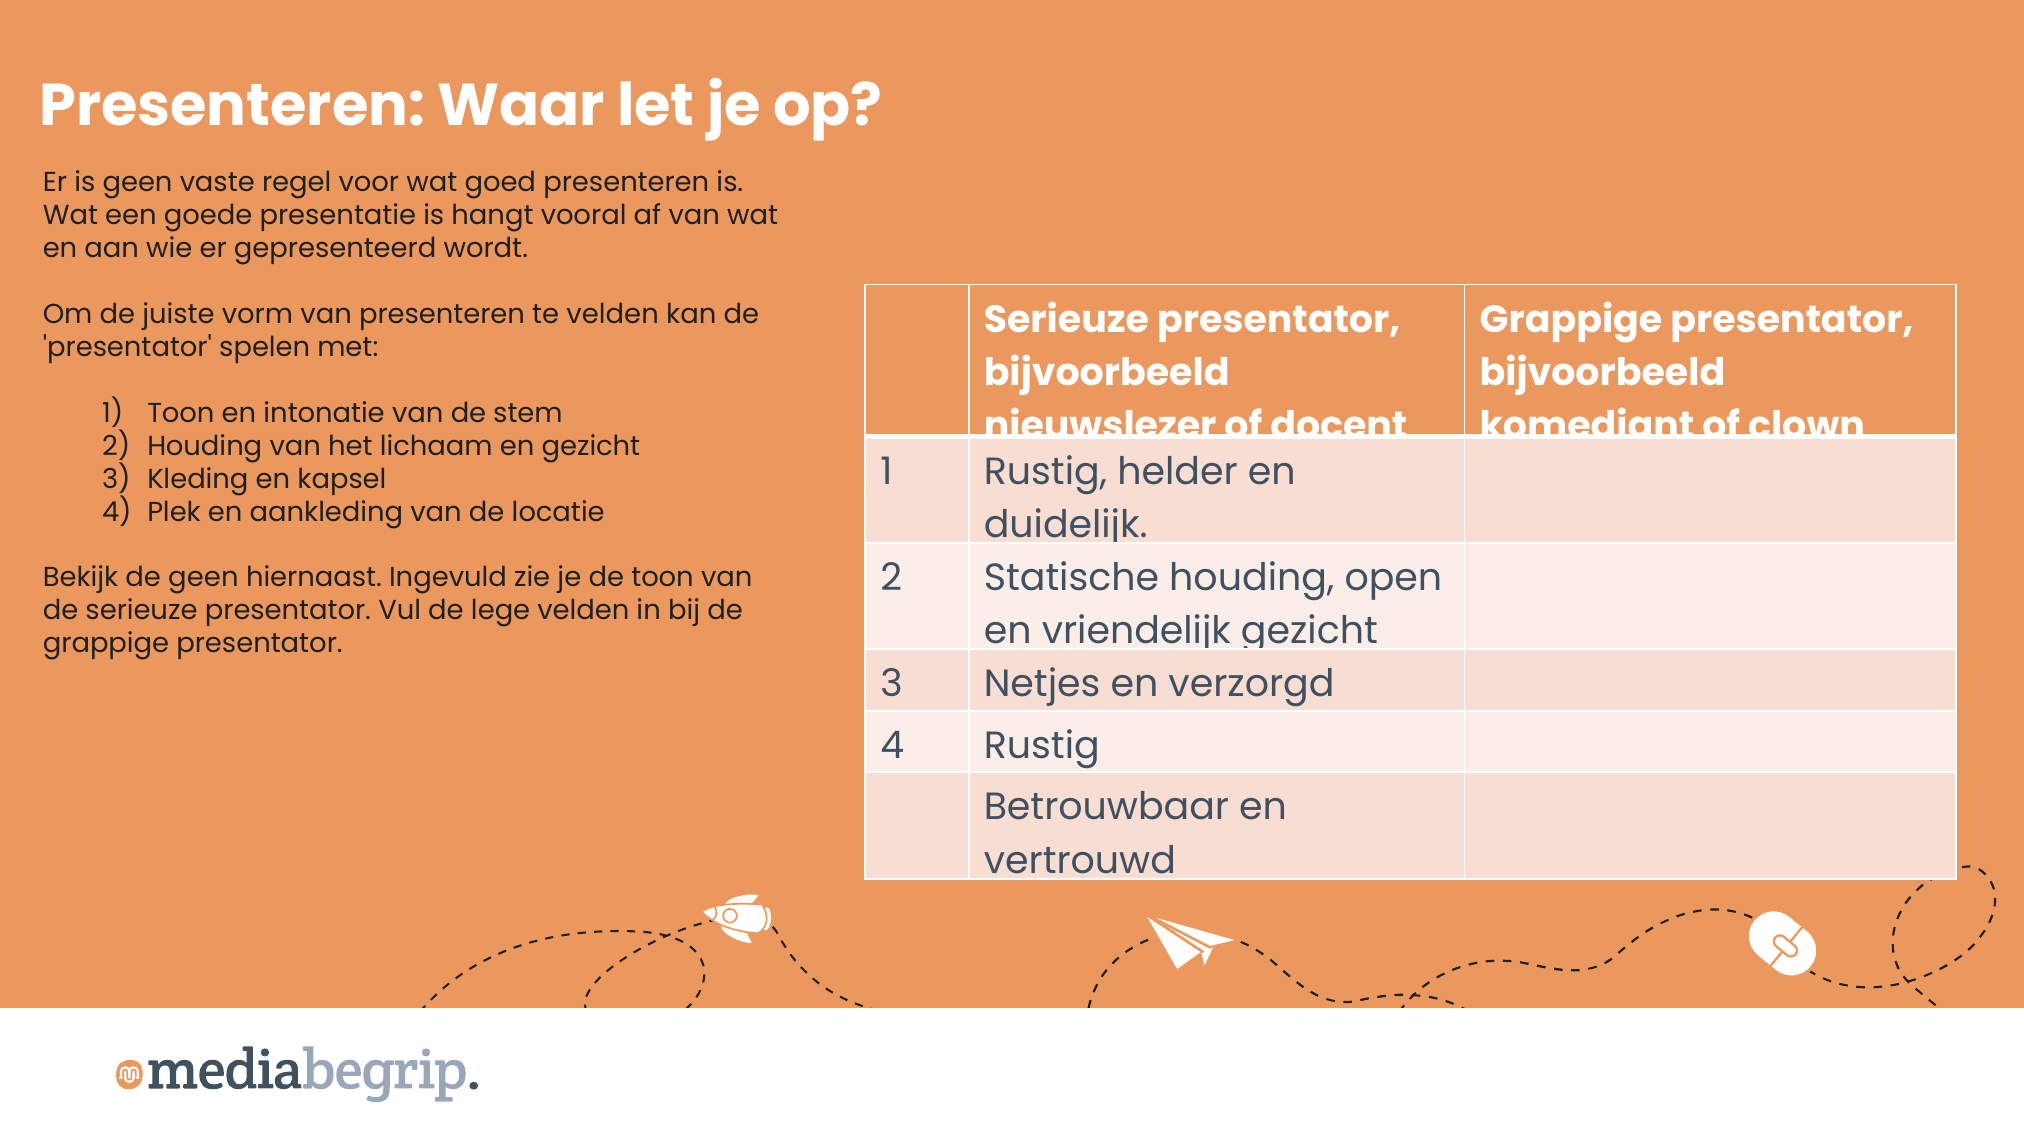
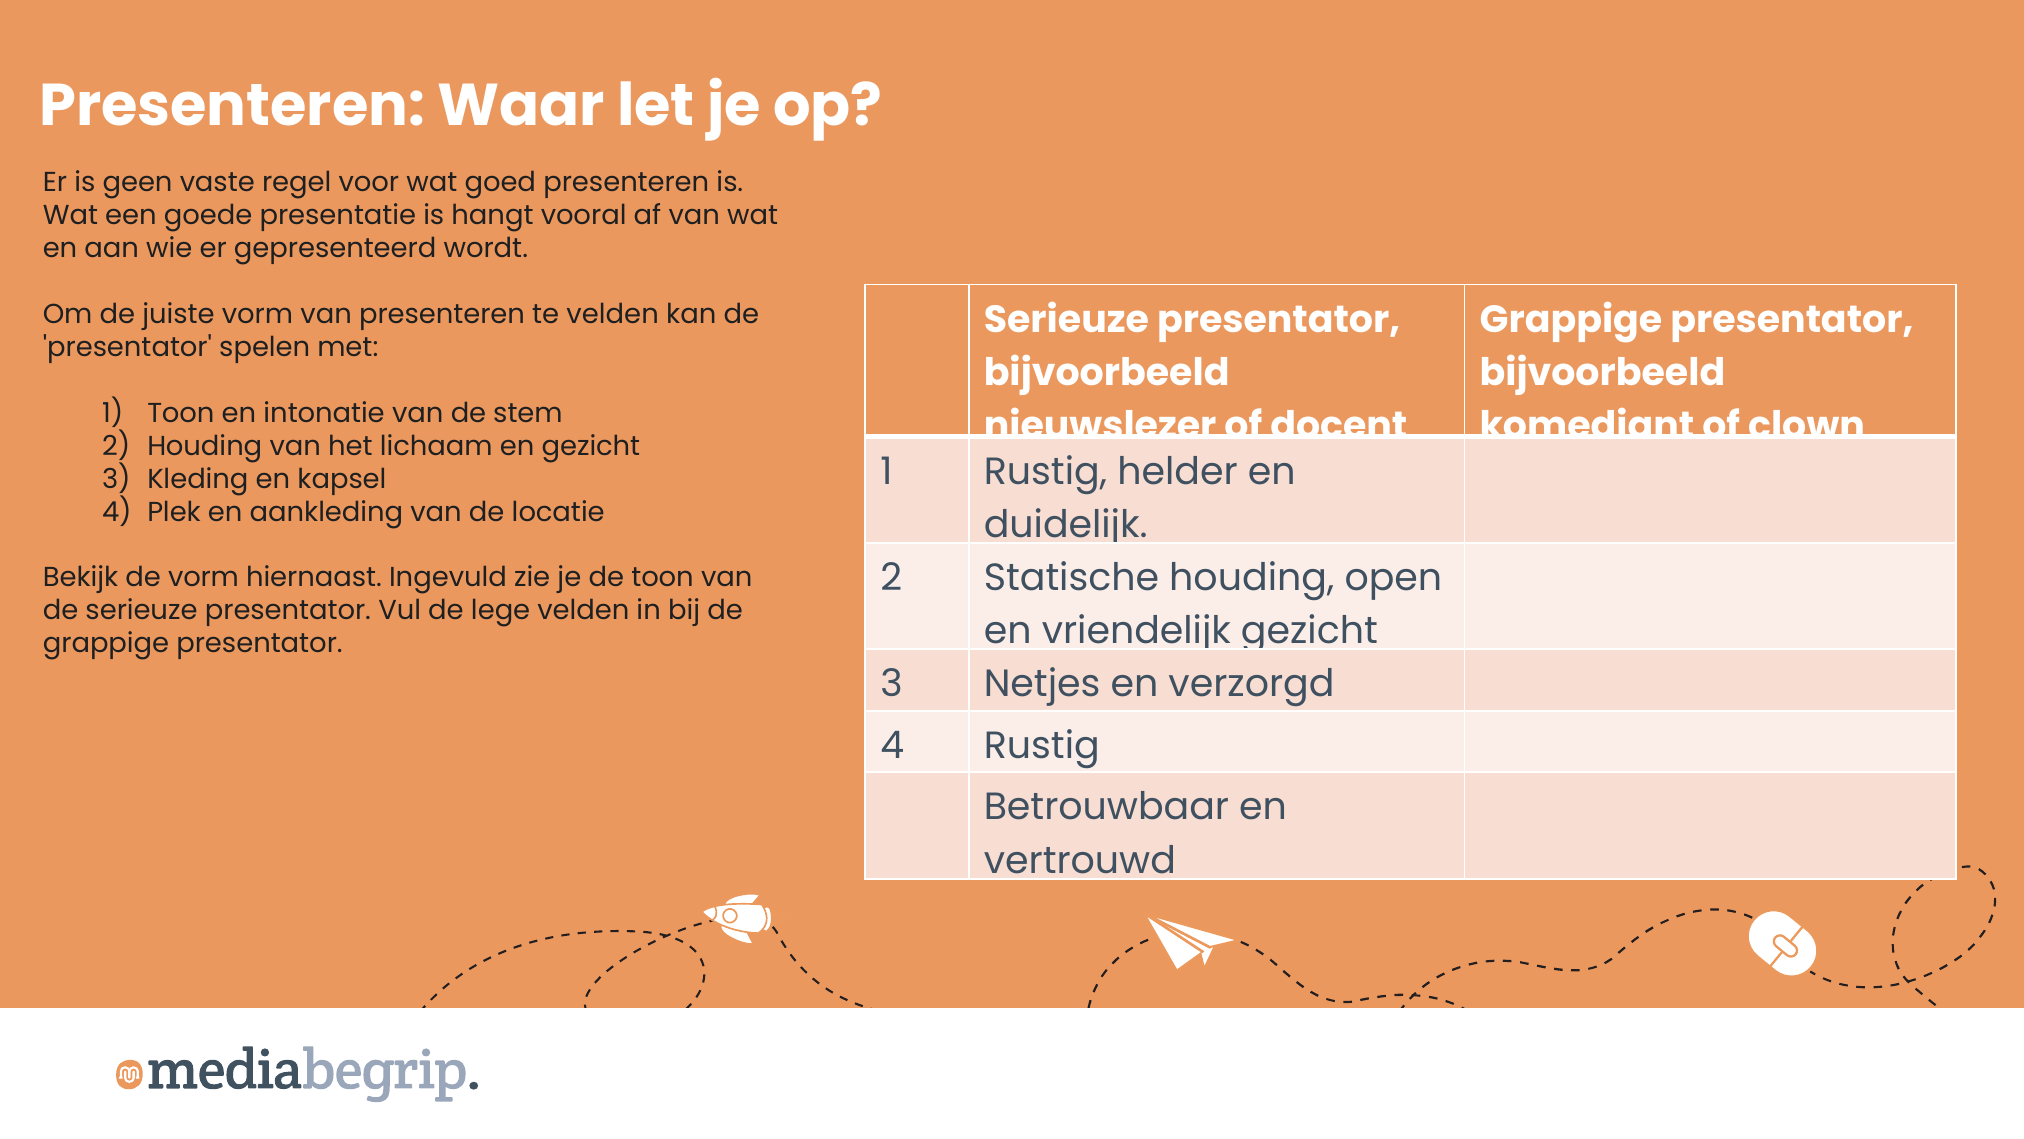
de geen: geen -> vorm (204, 578)
